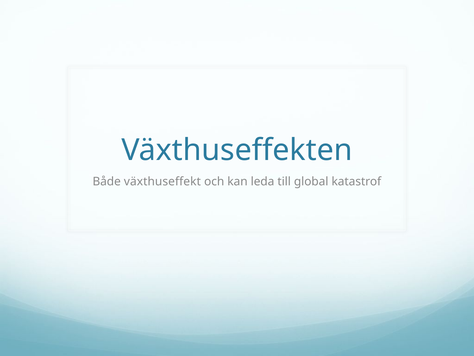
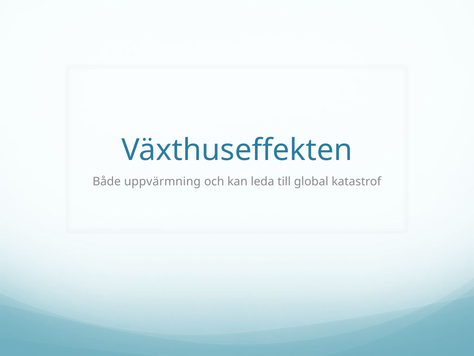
växthuseffekt: växthuseffekt -> uppvärmning (162, 181)
